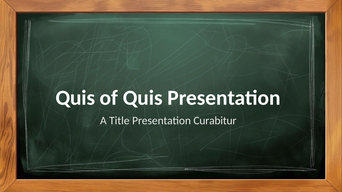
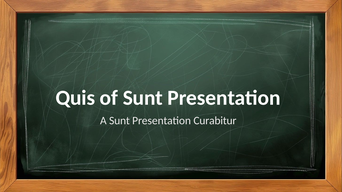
of Quis: Quis -> Sunt (143, 98)
A Title: Title -> Sunt (119, 121)
